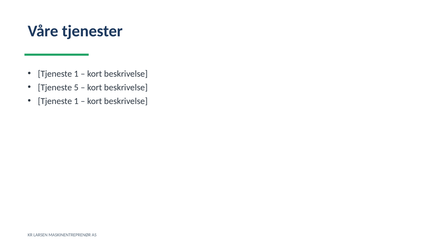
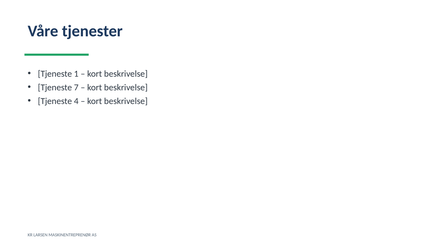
5: 5 -> 7 (76, 87)
1: 1 -> 4 (76, 101)
